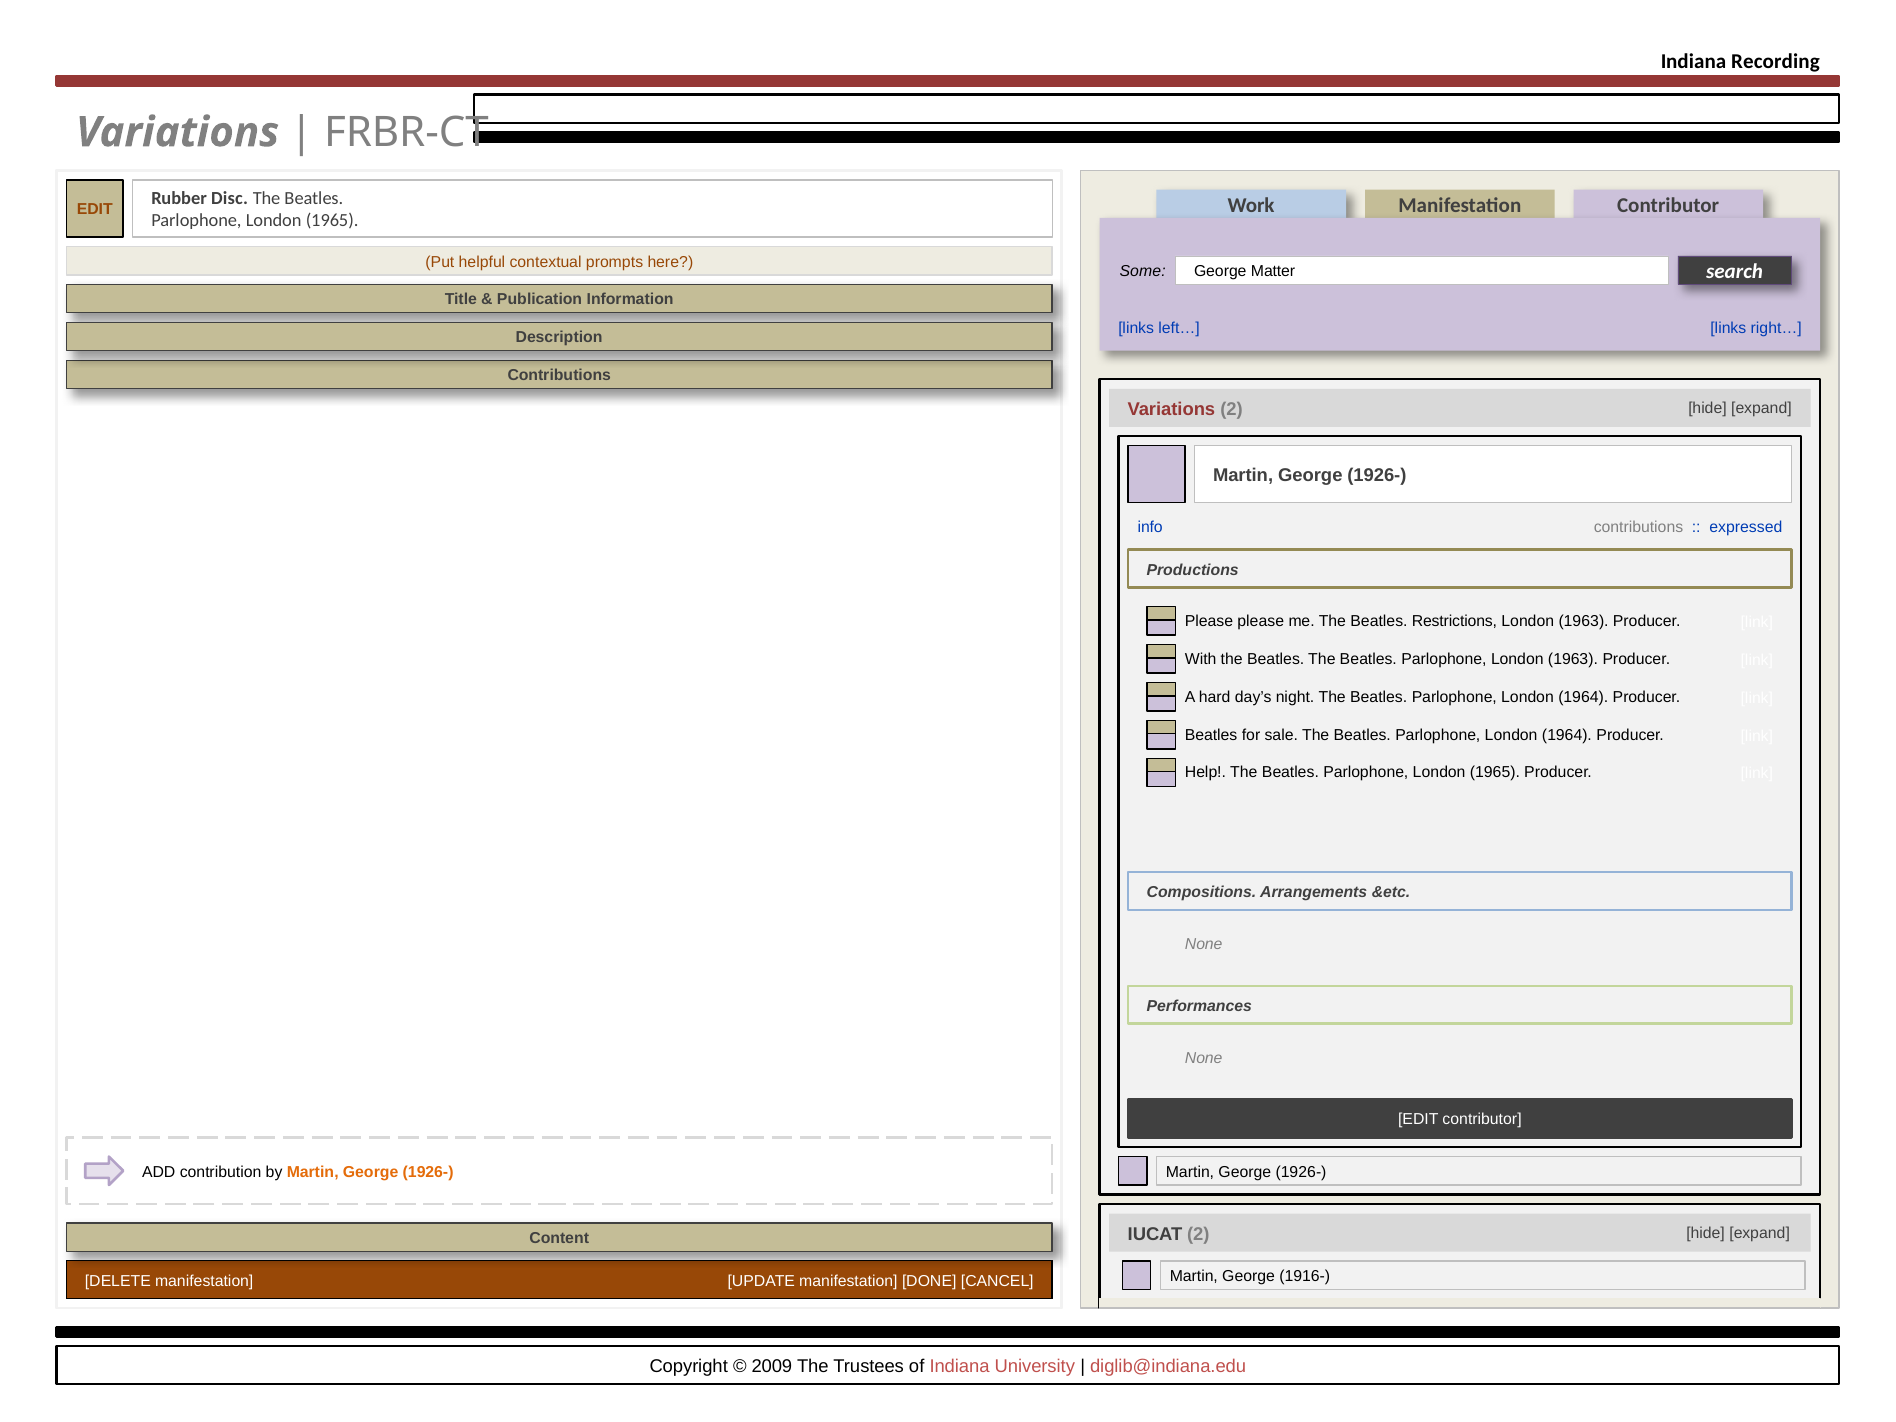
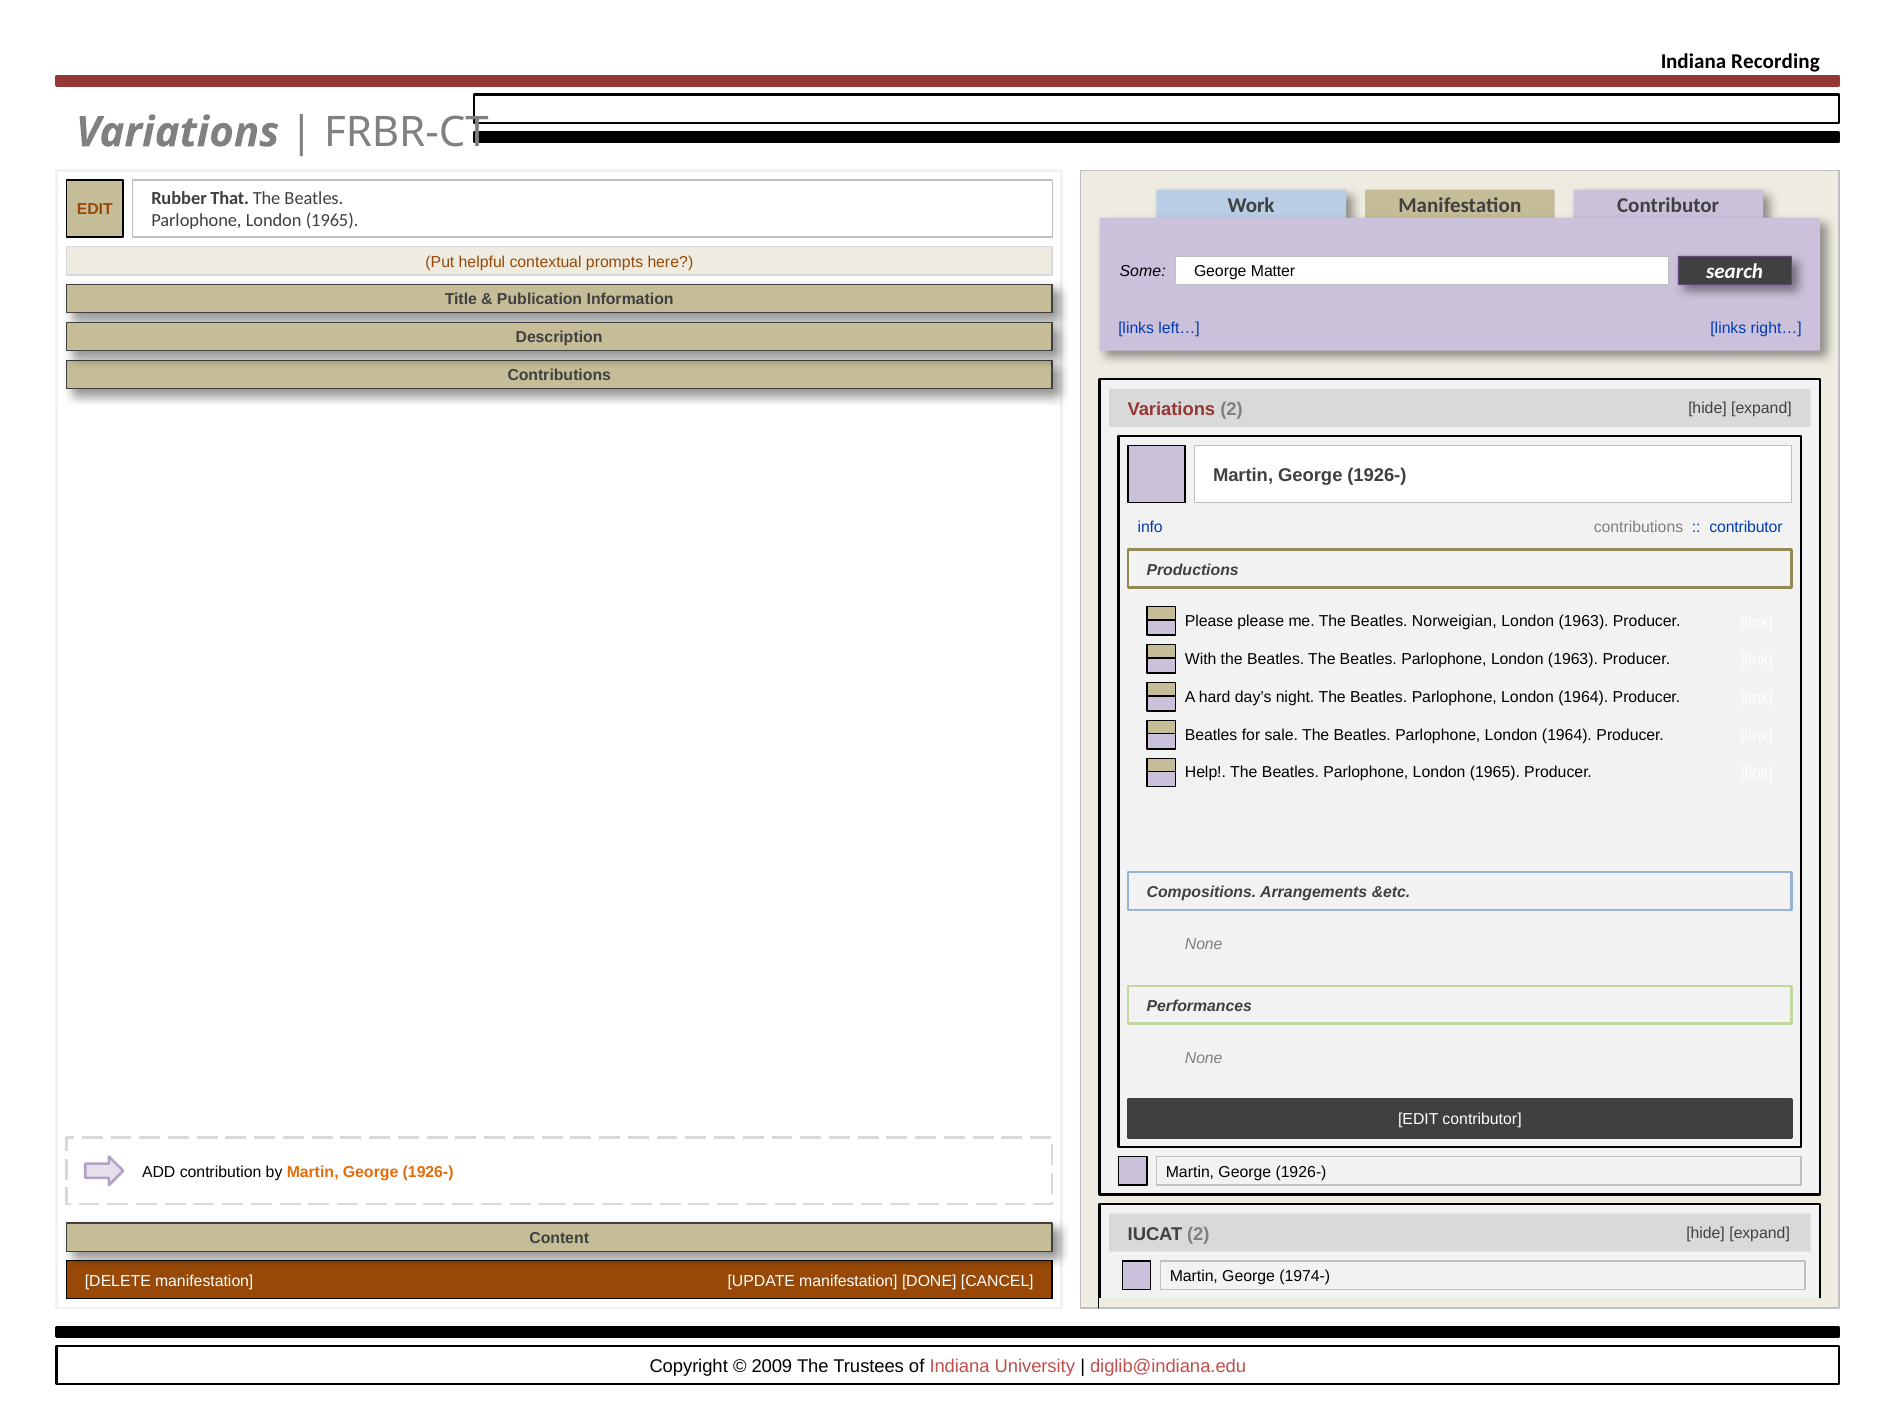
Disc: Disc -> That (230, 199)
expressed: expressed -> contributor (1746, 527)
Restrictions: Restrictions -> Norweigian (1454, 621)
1916-: 1916- -> 1974- (1305, 1276)
